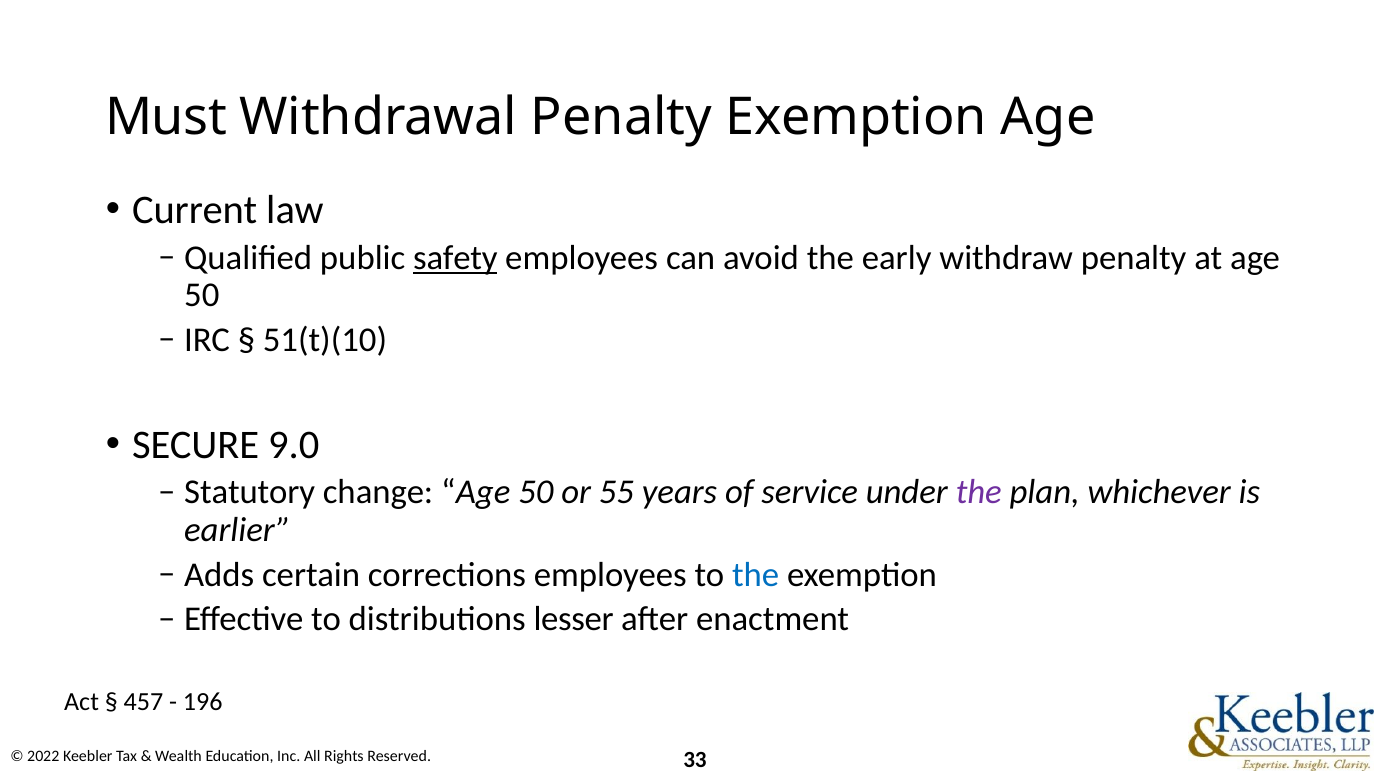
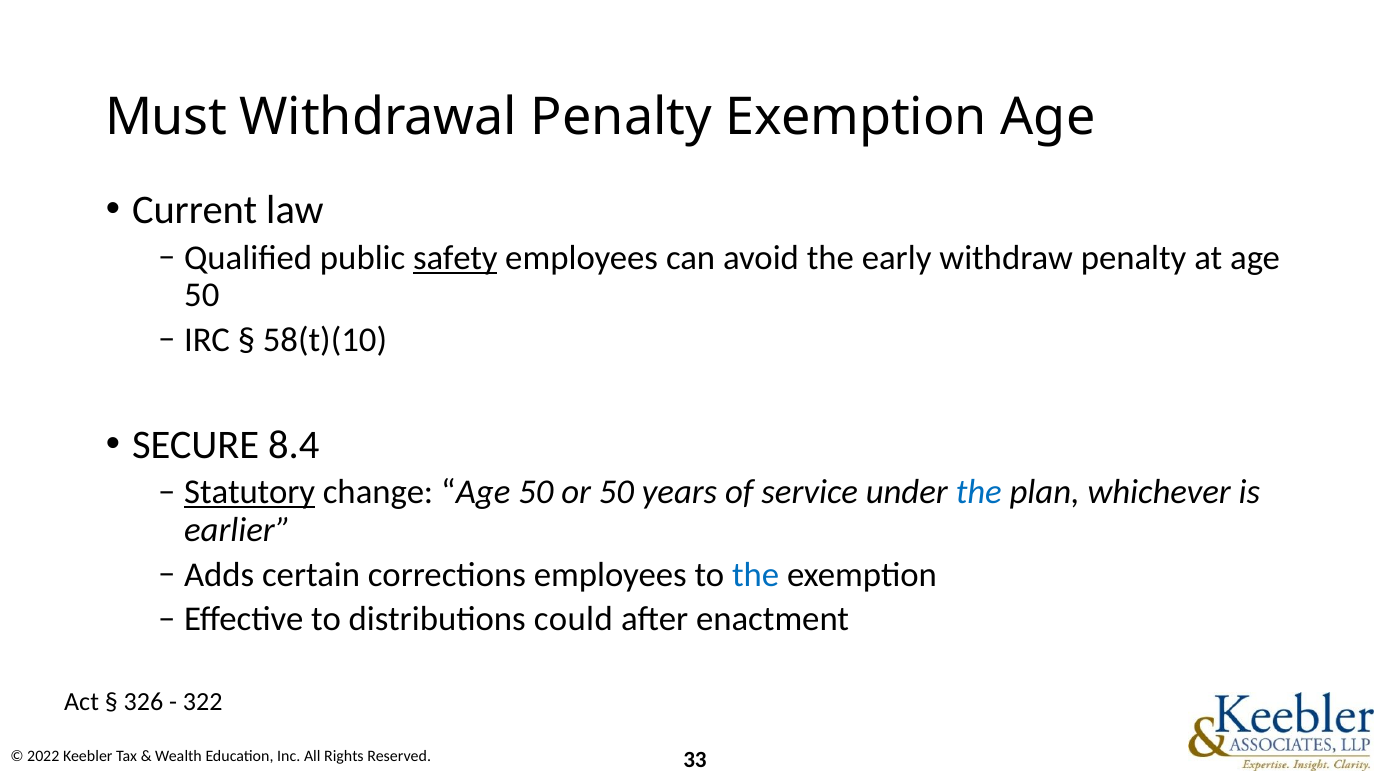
51(t)(10: 51(t)(10 -> 58(t)(10 (325, 340)
9.0: 9.0 -> 8.4 (294, 445)
Statutory underline: none -> present (250, 492)
or 55: 55 -> 50 (616, 492)
the colour: purple -> blue (979, 492)
lesser: lesser -> could (573, 619)
457: 457 -> 326 (143, 701)
196: 196 -> 322 (203, 701)
